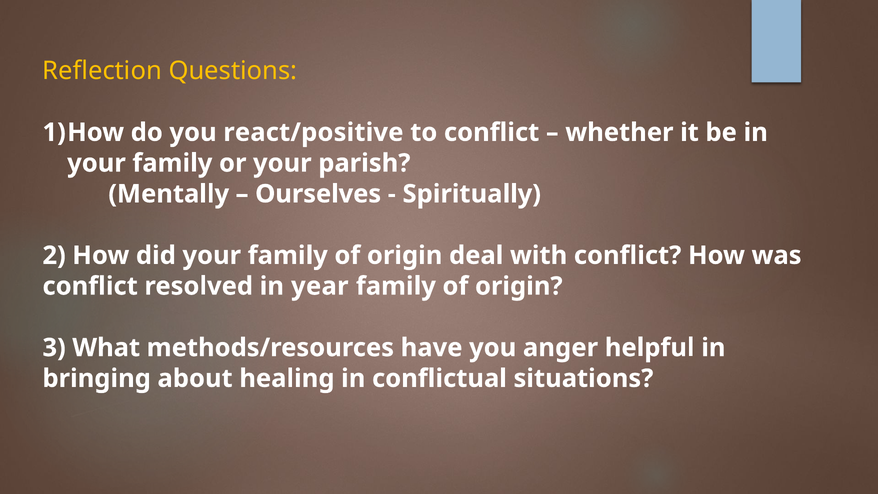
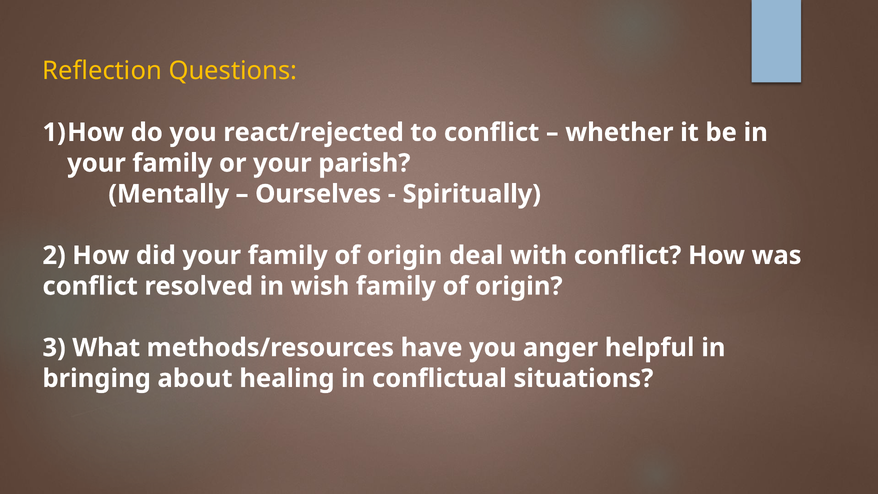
react/positive: react/positive -> react/rejected (314, 132)
year: year -> wish (320, 286)
